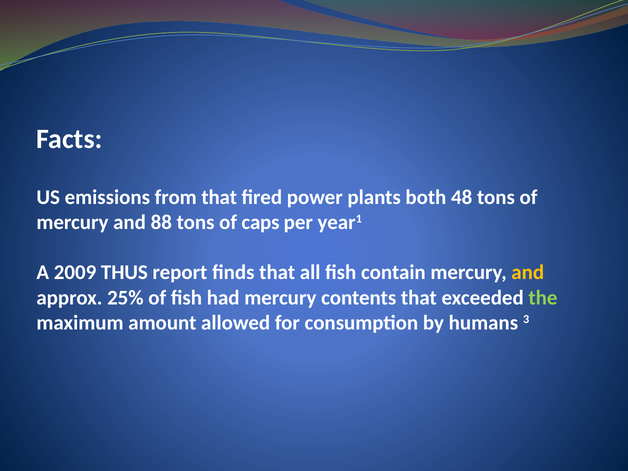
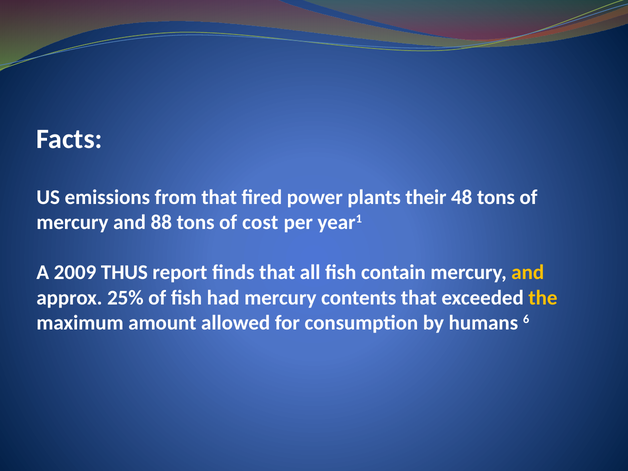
both: both -> their (426, 197)
caps: caps -> cost (260, 222)
the colour: light green -> yellow (543, 298)
3: 3 -> 6 (526, 319)
